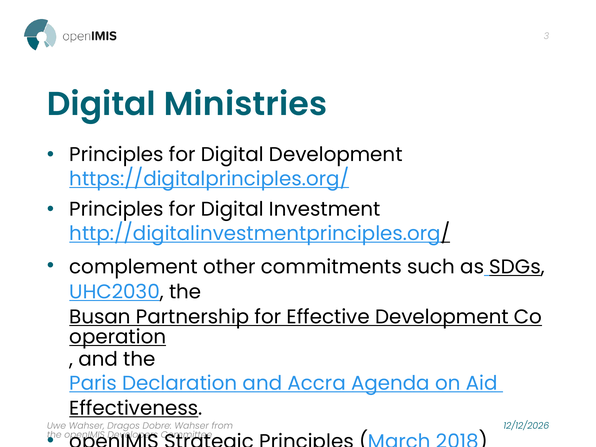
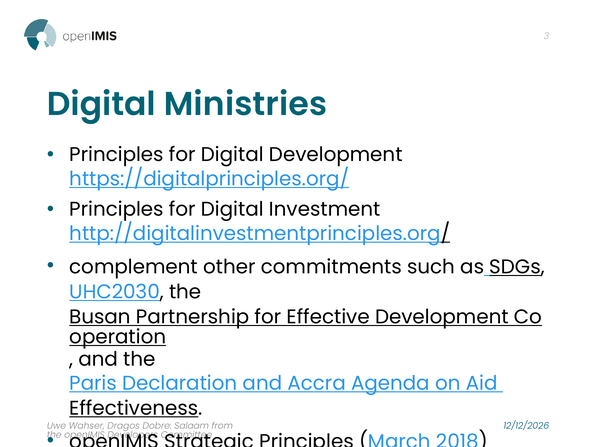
Dobre Wahser: Wahser -> Salaam (192, 426)
